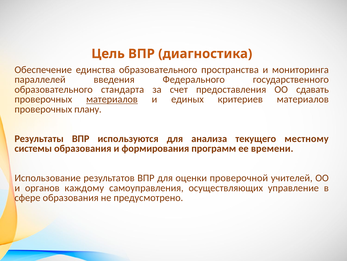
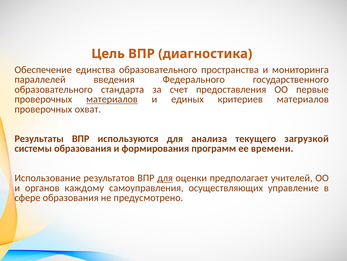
сдавать: сдавать -> первые (312, 89)
плану: плану -> охват (88, 109)
местному: местному -> загрузкой (307, 138)
для underline: none -> present (165, 178)
проверочной: проверочной -> предполагает (239, 178)
